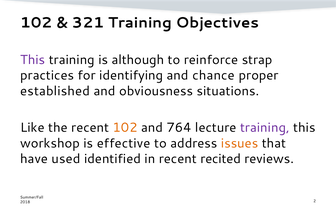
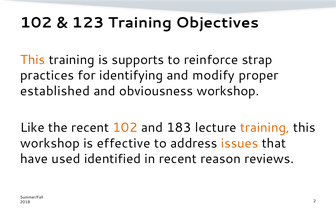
321: 321 -> 123 (88, 23)
This colour: purple -> orange (33, 60)
although: although -> supports (138, 60)
chance: chance -> modify (214, 75)
obviousness situations: situations -> workshop (228, 91)
764: 764 -> 183 (179, 128)
training colour: purple -> orange (265, 128)
recited: recited -> reason (221, 159)
